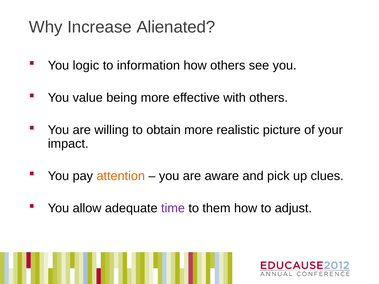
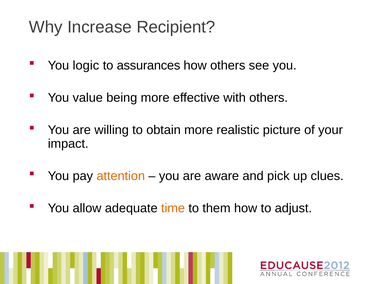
Alienated: Alienated -> Recipient (176, 27)
information: information -> assurances (149, 65)
time colour: purple -> orange (173, 208)
